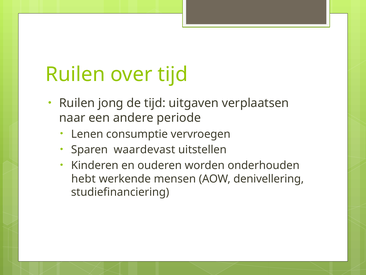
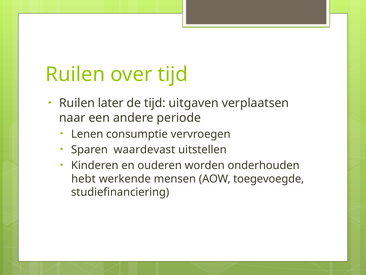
jong: jong -> later (111, 103)
denivellering: denivellering -> toegevoegde (269, 179)
